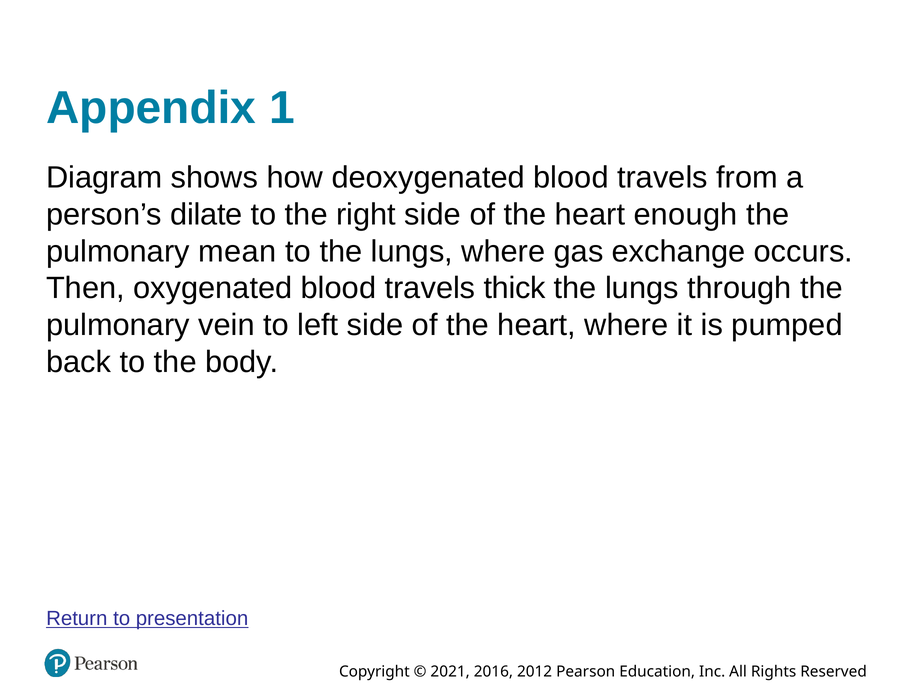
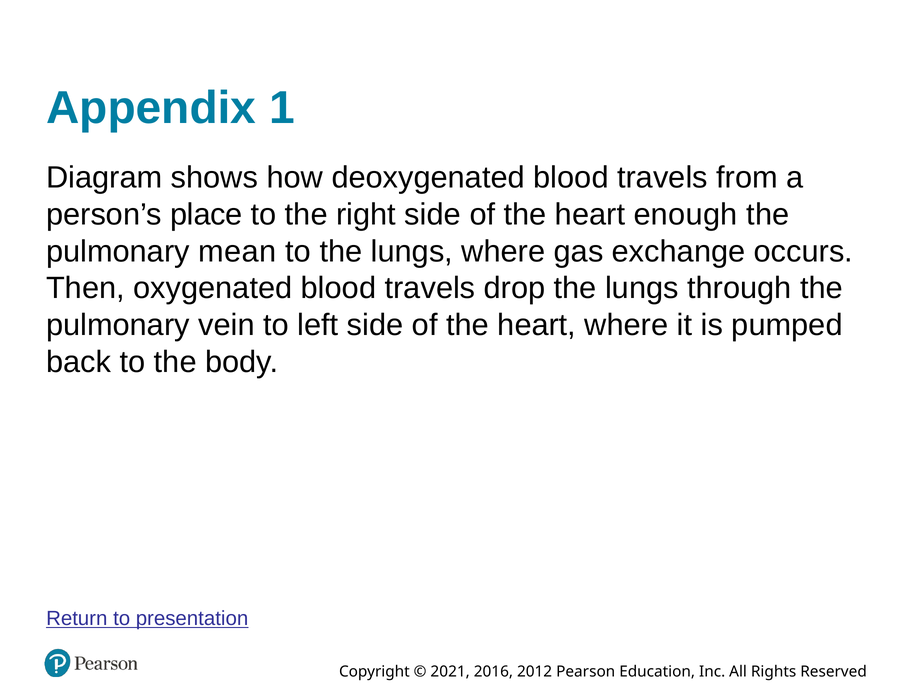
dilate: dilate -> place (206, 215)
thick: thick -> drop (515, 288)
